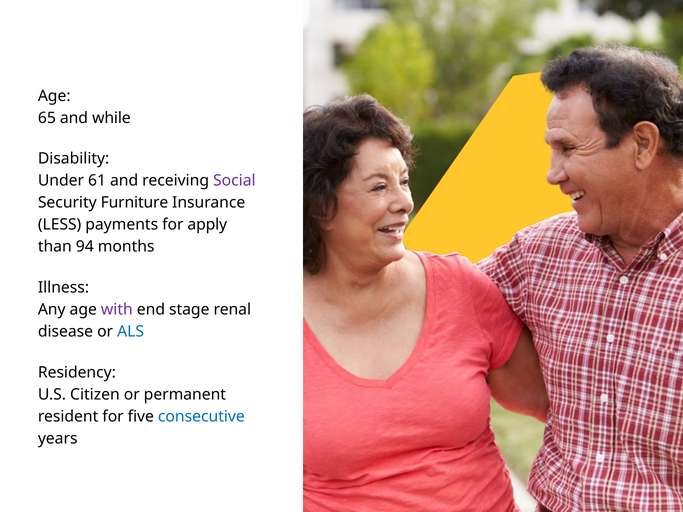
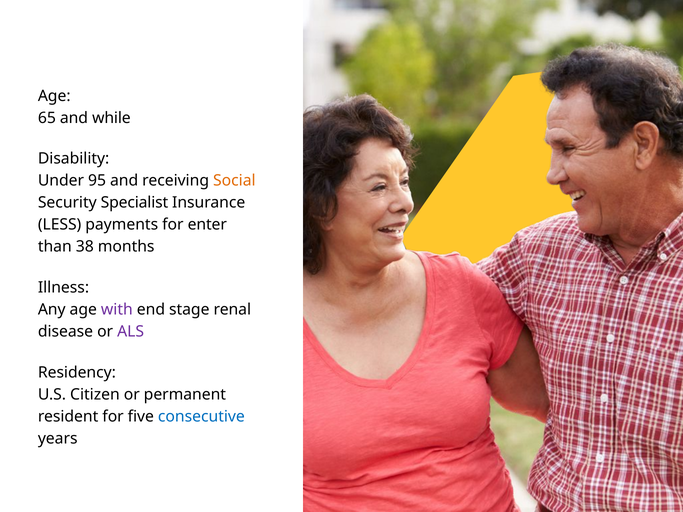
61: 61 -> 95 (97, 181)
Social colour: purple -> orange (234, 181)
Furniture: Furniture -> Specialist (134, 203)
apply: apply -> enter (207, 225)
94: 94 -> 38 (85, 247)
ALS colour: blue -> purple (131, 332)
